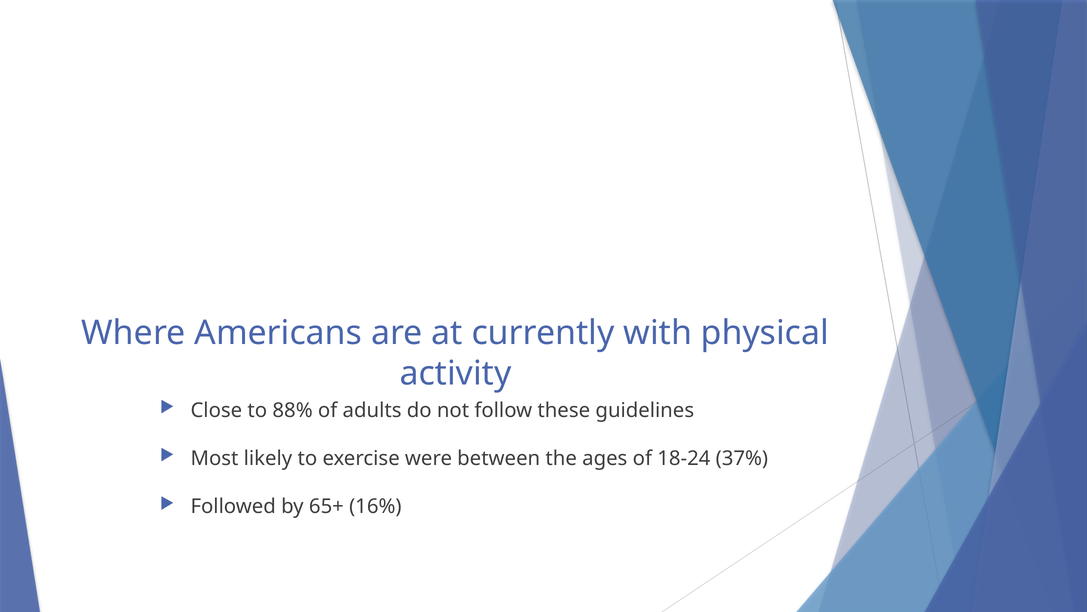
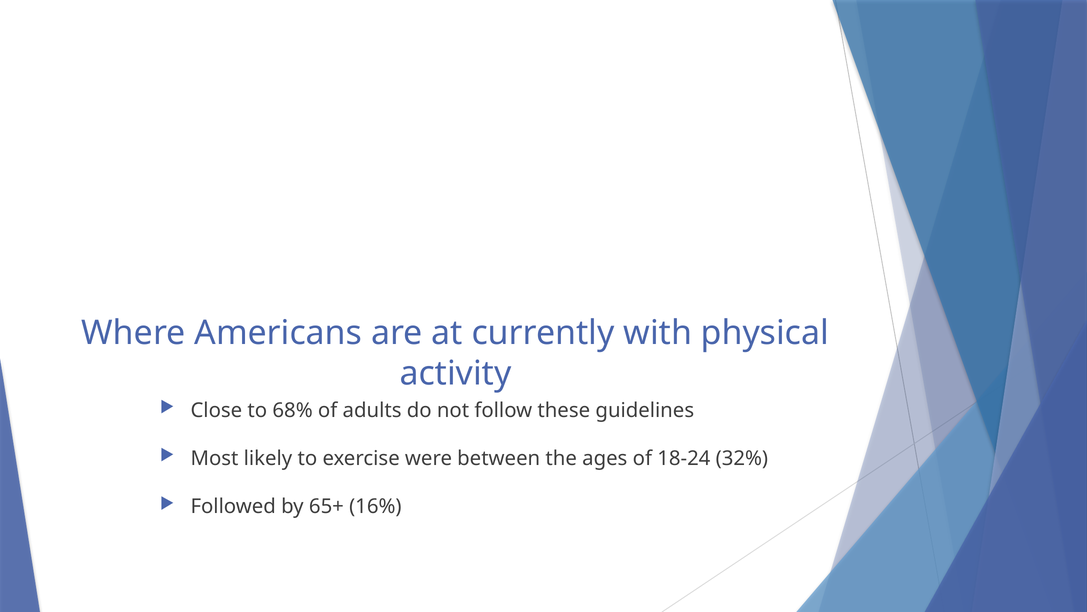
88%: 88% -> 68% (293, 410)
37%: 37% -> 32% (742, 458)
